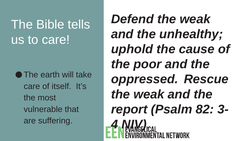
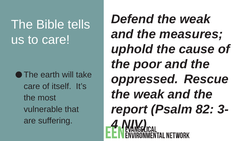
unhealthy: unhealthy -> measures (191, 34)
